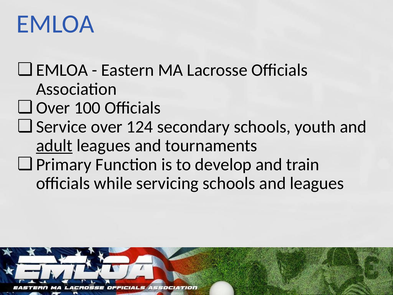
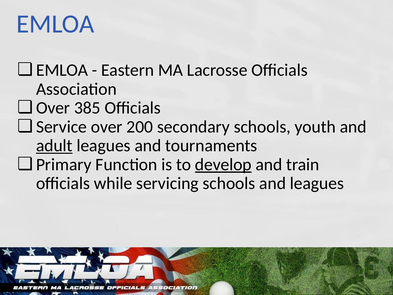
100: 100 -> 385 (87, 108)
124: 124 -> 200 (140, 127)
develop underline: none -> present (223, 164)
